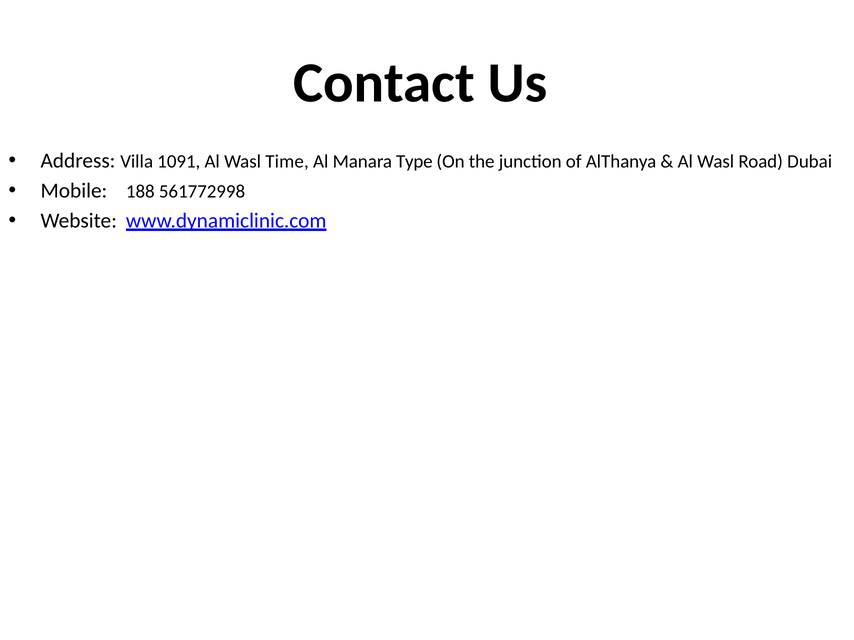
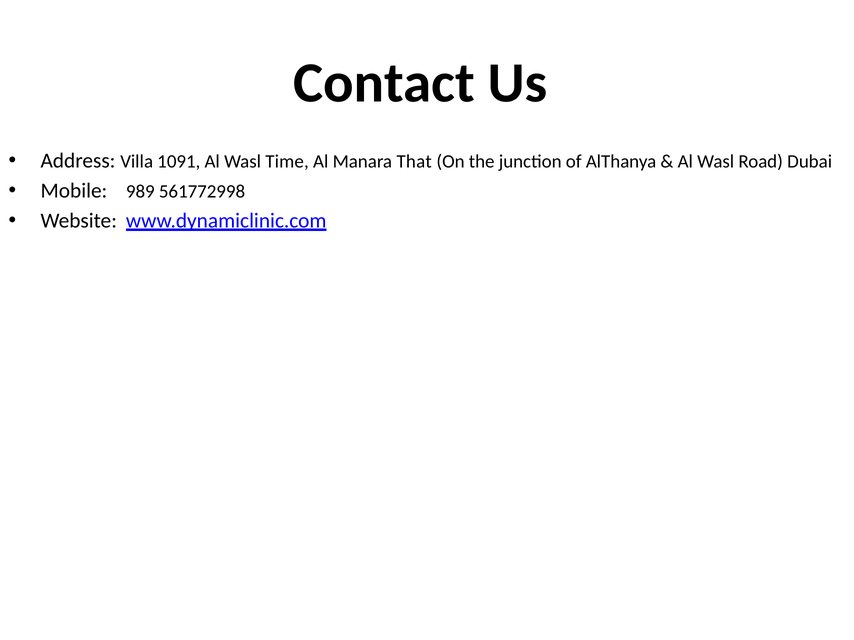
Type: Type -> That (414, 162)
188: 188 -> 989 (140, 192)
